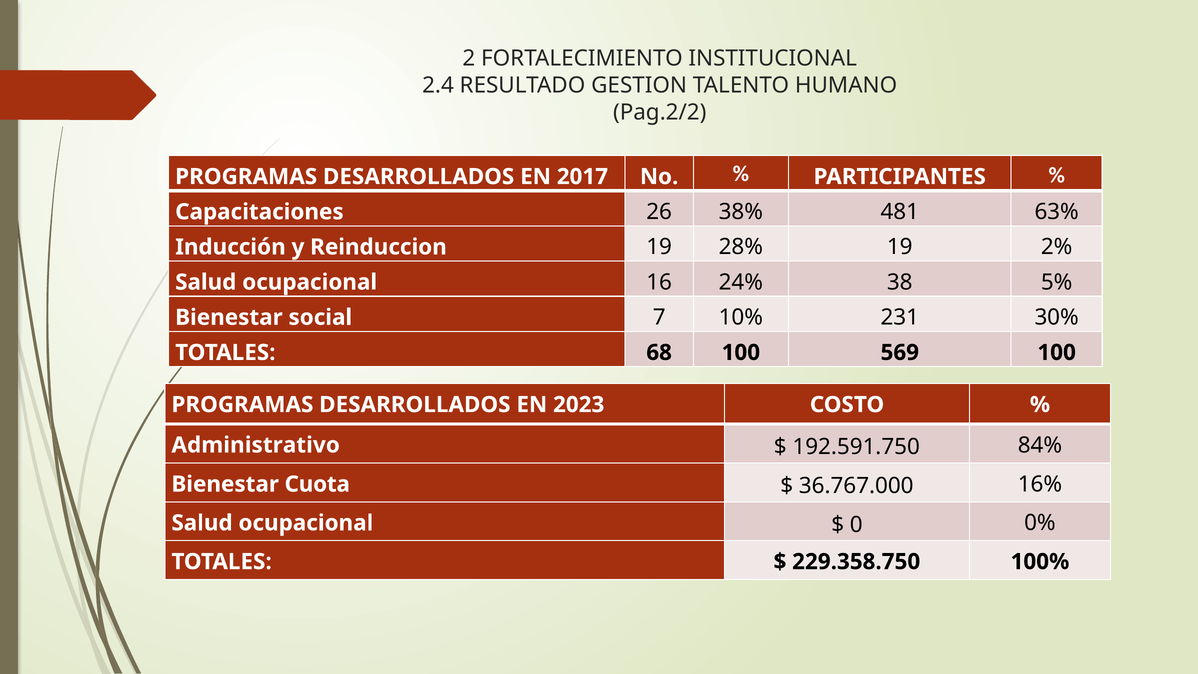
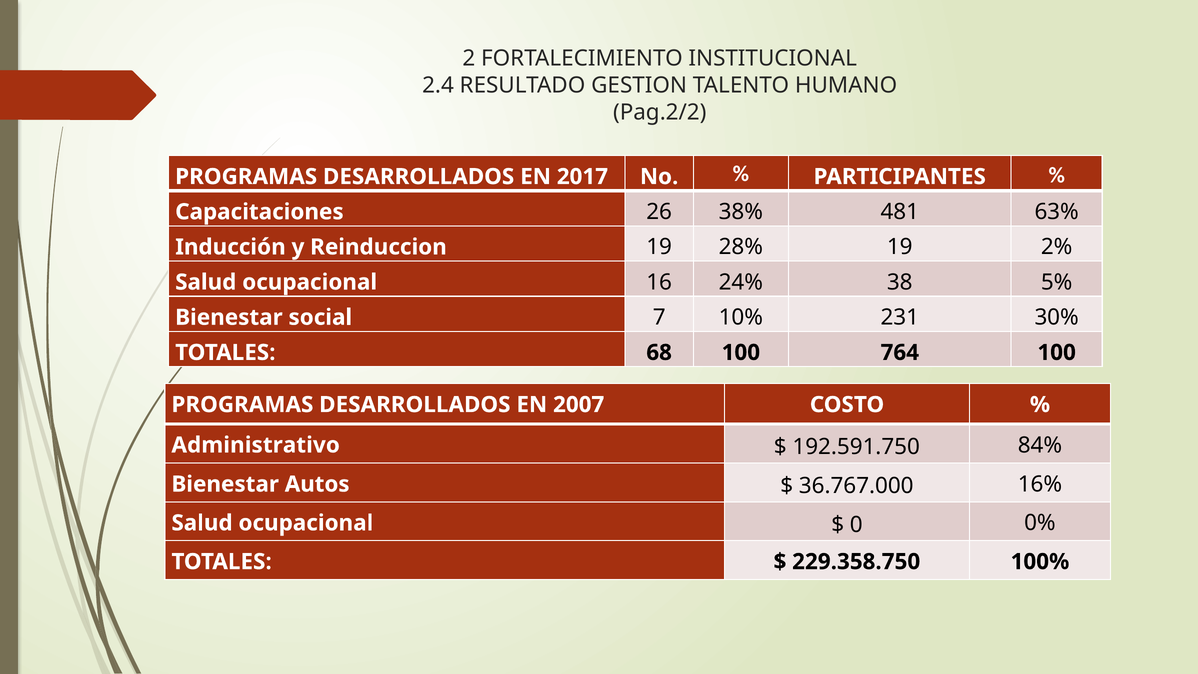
569: 569 -> 764 (900, 352)
2023: 2023 -> 2007 (579, 405)
Cuota: Cuota -> Autos (317, 484)
